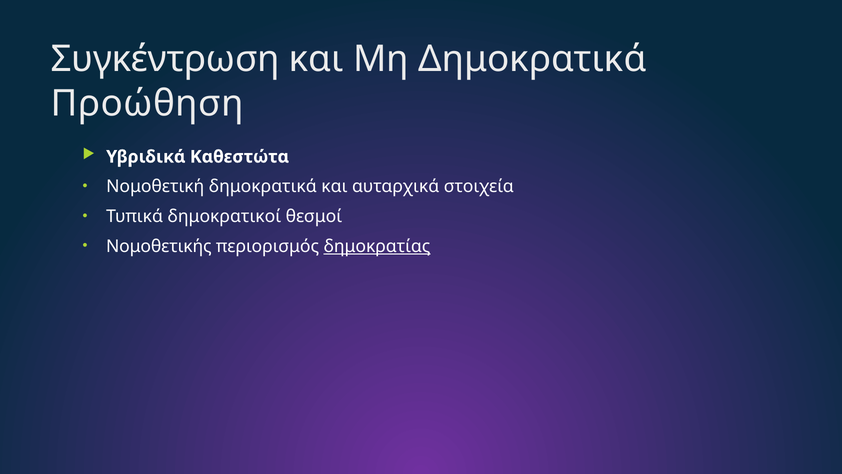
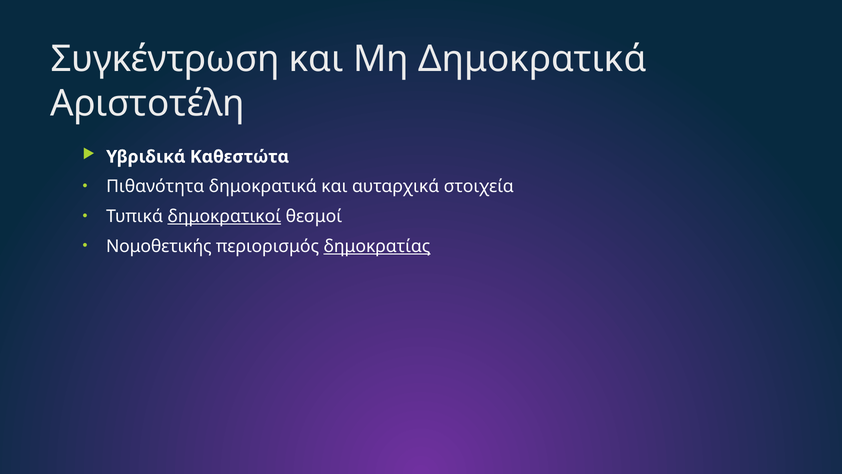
Προώθηση: Προώθηση -> Αριστοτέλη (148, 103)
Νομοθετική: Νομοθετική -> Πιθανότητα (155, 187)
δημοκρατικοί underline: none -> present (224, 216)
